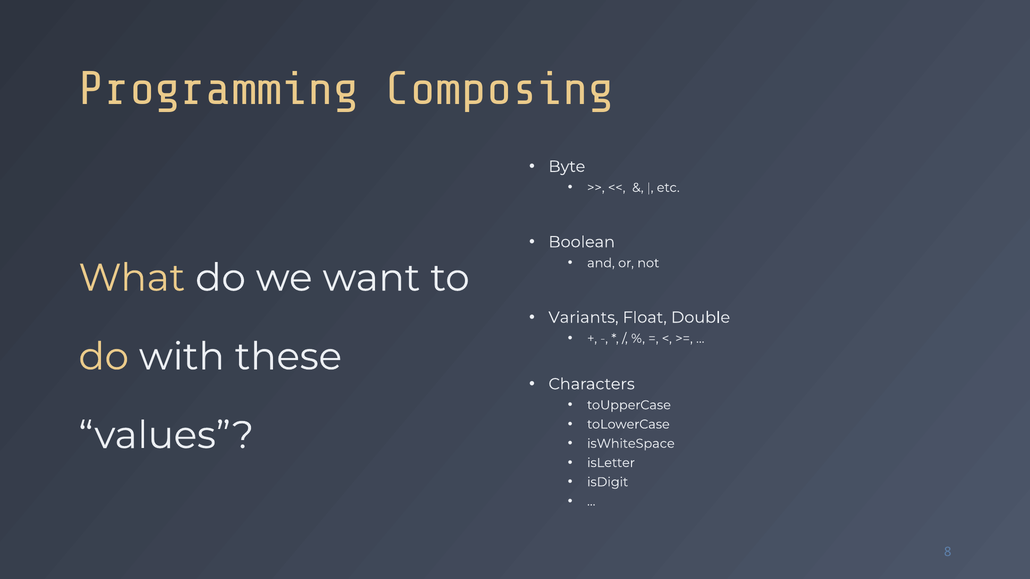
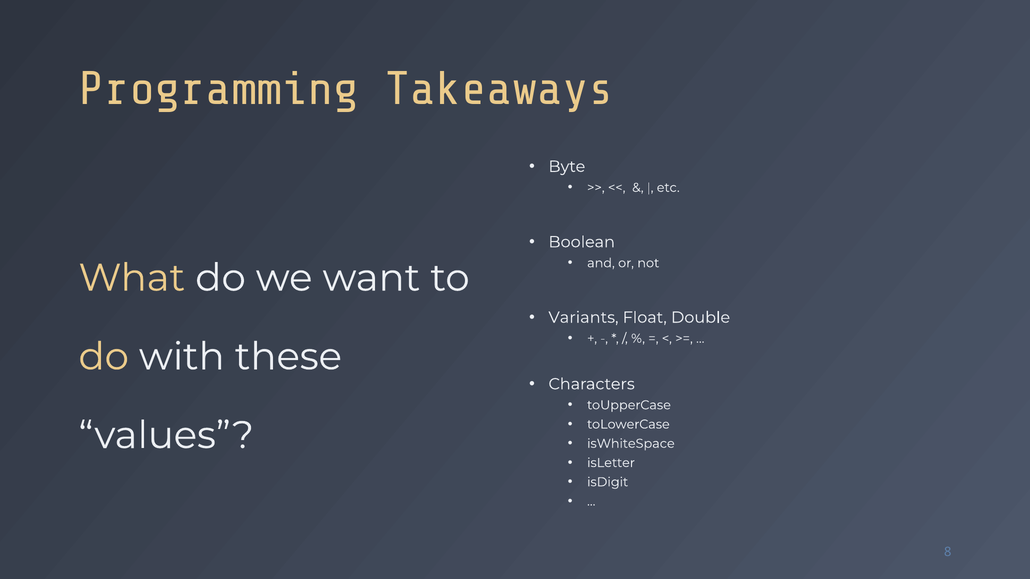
Composing: Composing -> Takeaways (499, 89)
